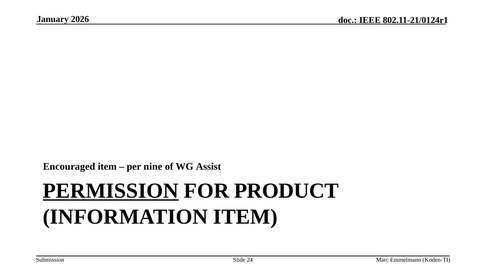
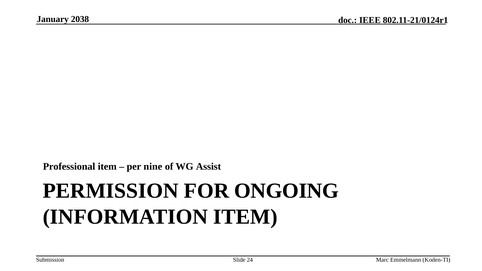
2026: 2026 -> 2038 (80, 19)
Encouraged: Encouraged -> Professional (69, 166)
PERMISSION underline: present -> none (111, 191)
PRODUCT: PRODUCT -> ONGOING (286, 191)
